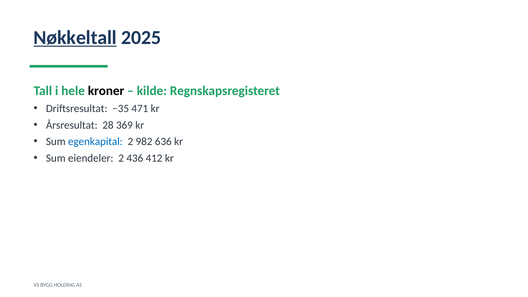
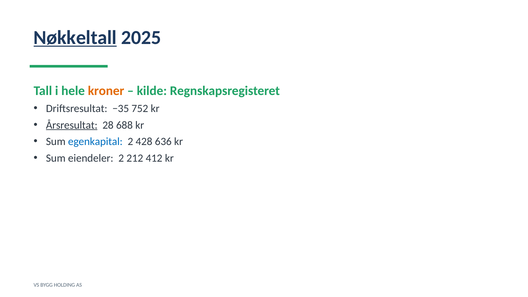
kroner colour: black -> orange (106, 91)
471: 471 -> 752 (140, 109)
Årsresultat underline: none -> present (72, 125)
369: 369 -> 688 (124, 125)
982: 982 -> 428 (144, 142)
436: 436 -> 212 (135, 158)
